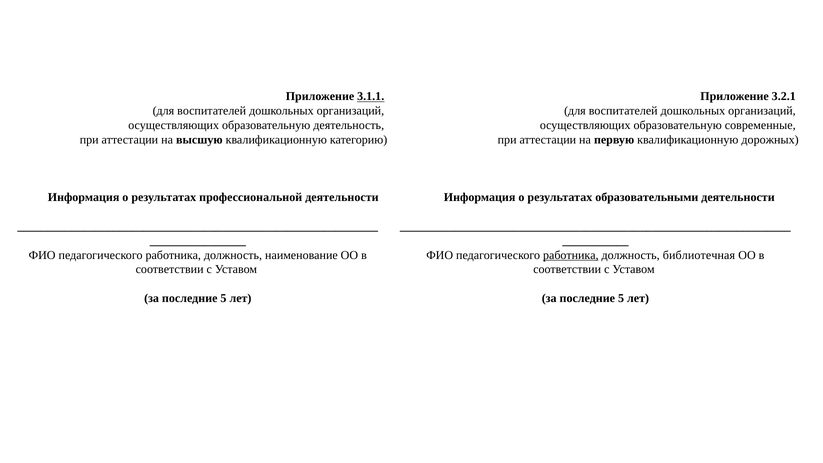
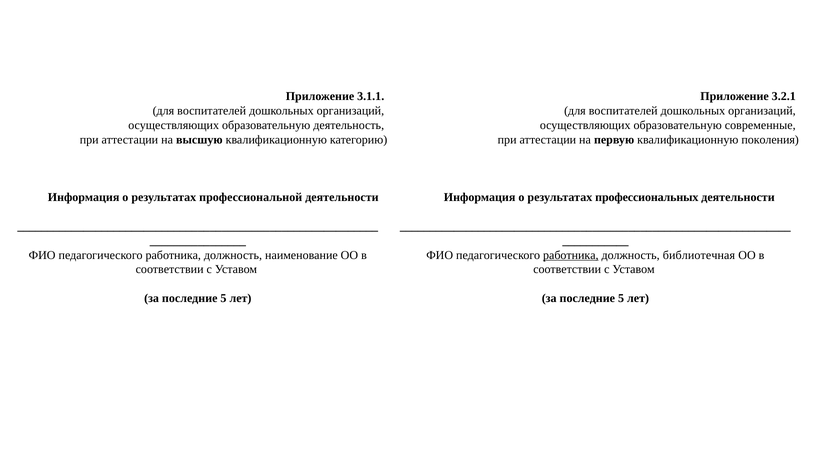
3.1.1 underline: present -> none (371, 97)
дорожных: дорожных -> поколения (770, 140)
образовательными: образовательными -> профессиональных (647, 197)
